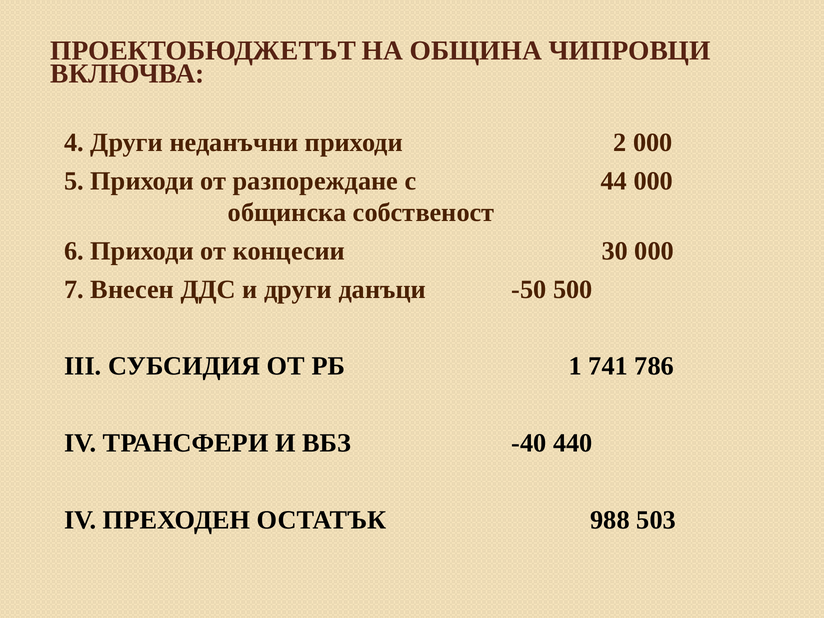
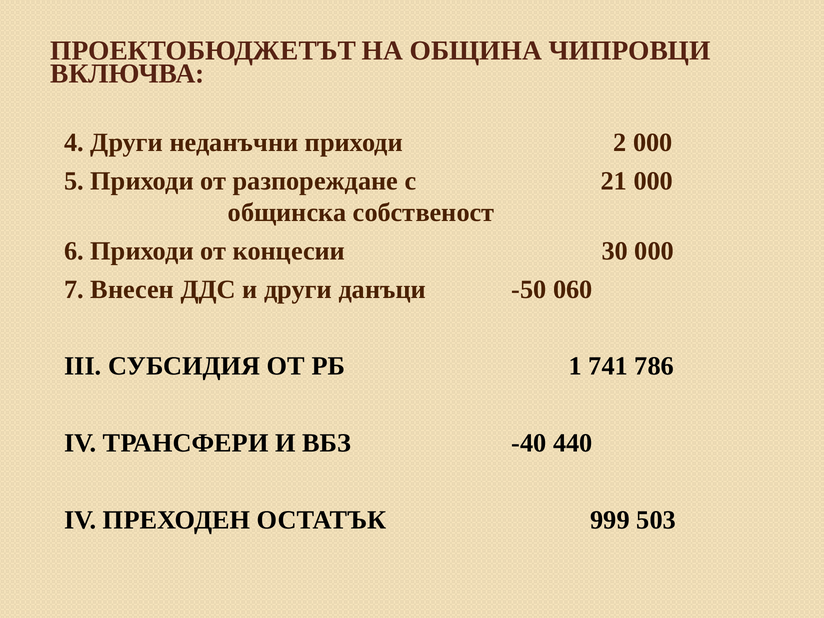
44: 44 -> 21 (614, 181)
500: 500 -> 060 (573, 289)
988: 988 -> 999 (610, 520)
